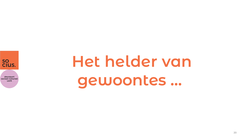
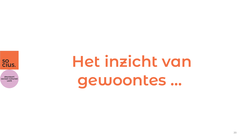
helder: helder -> inzicht (131, 62)
